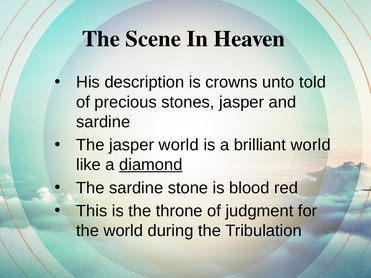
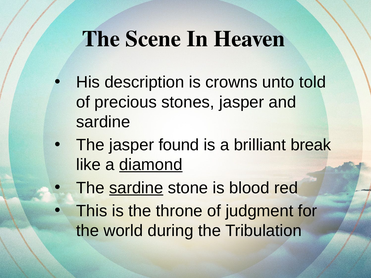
jasper world: world -> found (179, 145)
brilliant world: world -> break (311, 145)
sardine underline: none -> present (136, 188)
